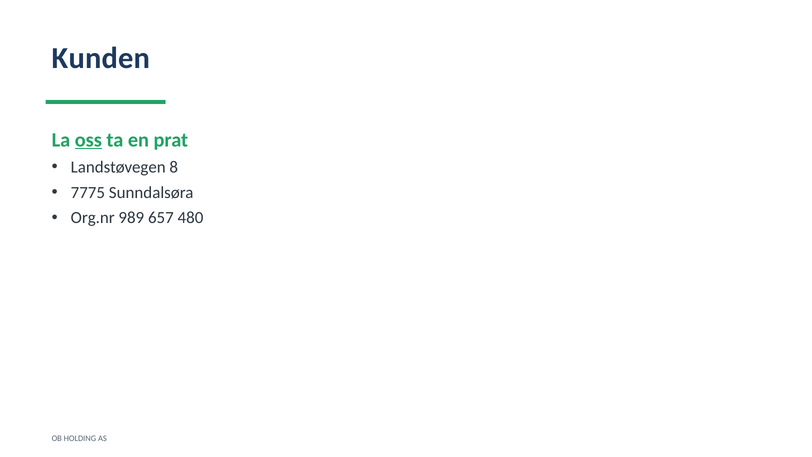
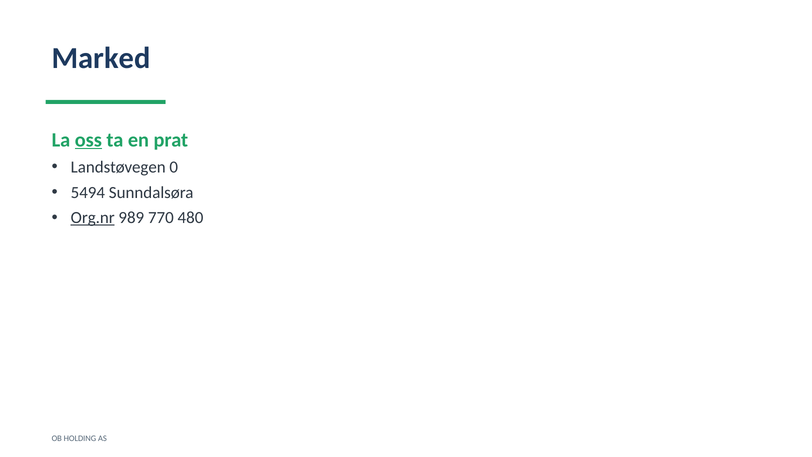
Kunden: Kunden -> Marked (101, 58)
8: 8 -> 0 (174, 167)
7775: 7775 -> 5494 (88, 192)
Org.nr underline: none -> present (93, 218)
657: 657 -> 770 (161, 218)
